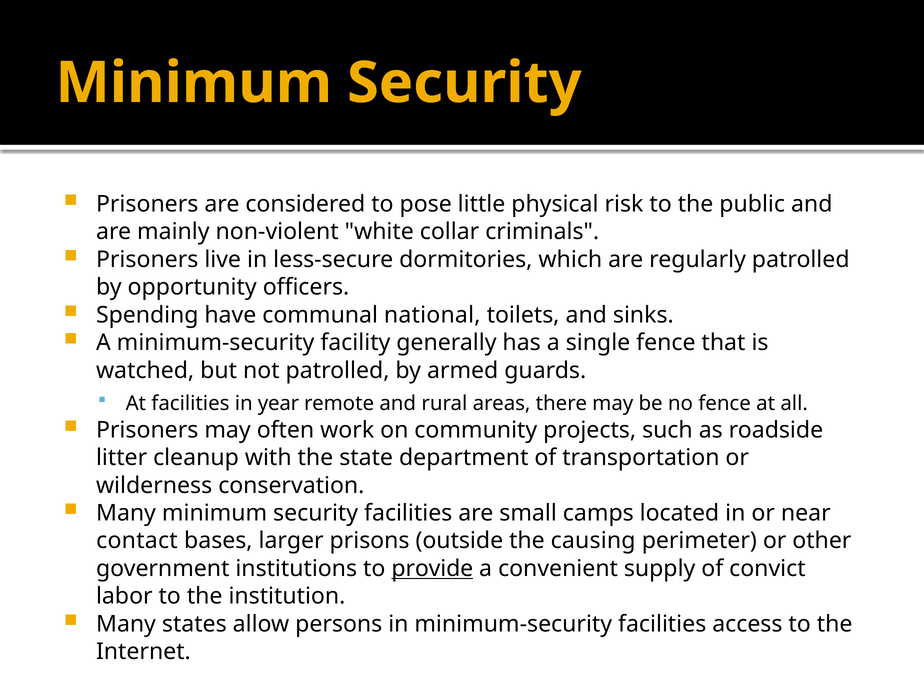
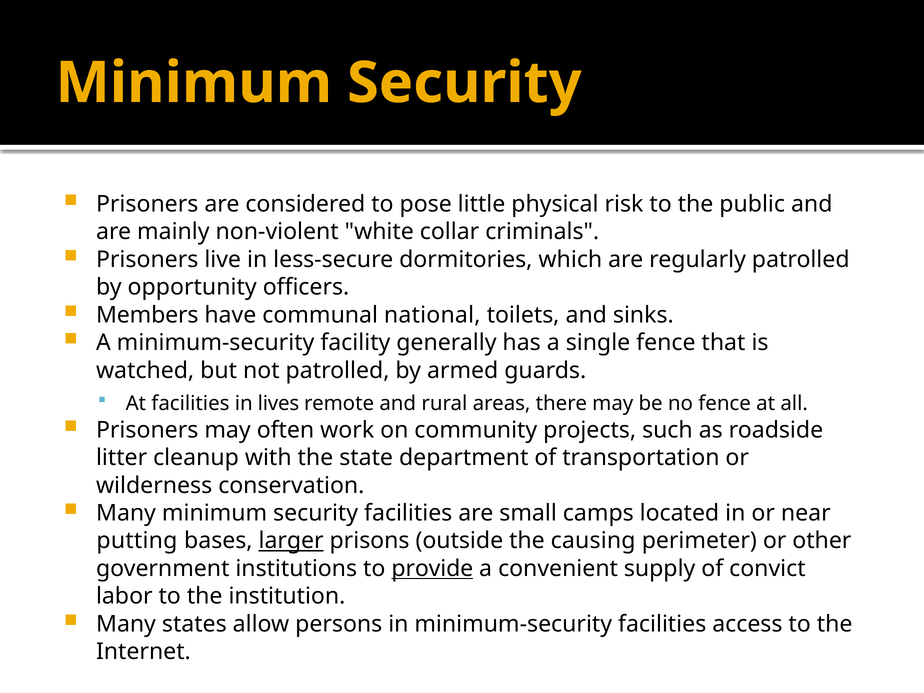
Spending: Spending -> Members (147, 315)
year: year -> lives (278, 404)
contact: contact -> putting (137, 541)
larger underline: none -> present (291, 541)
